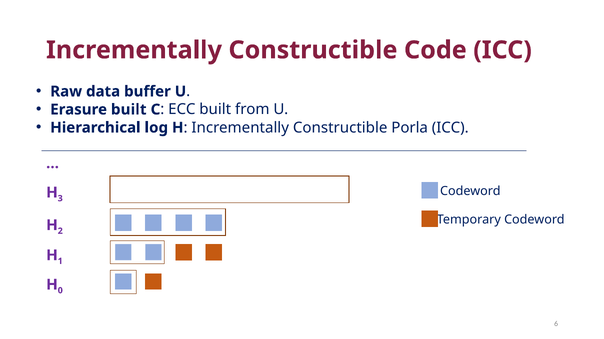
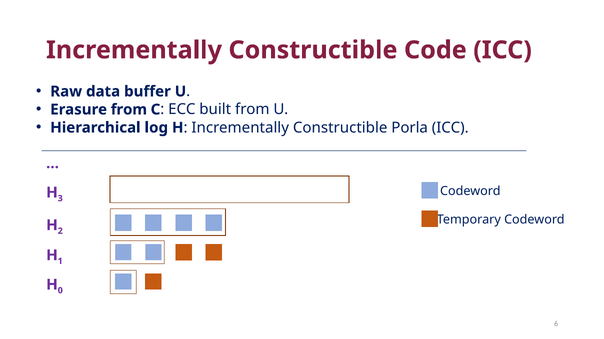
Erasure built: built -> from (129, 110)
